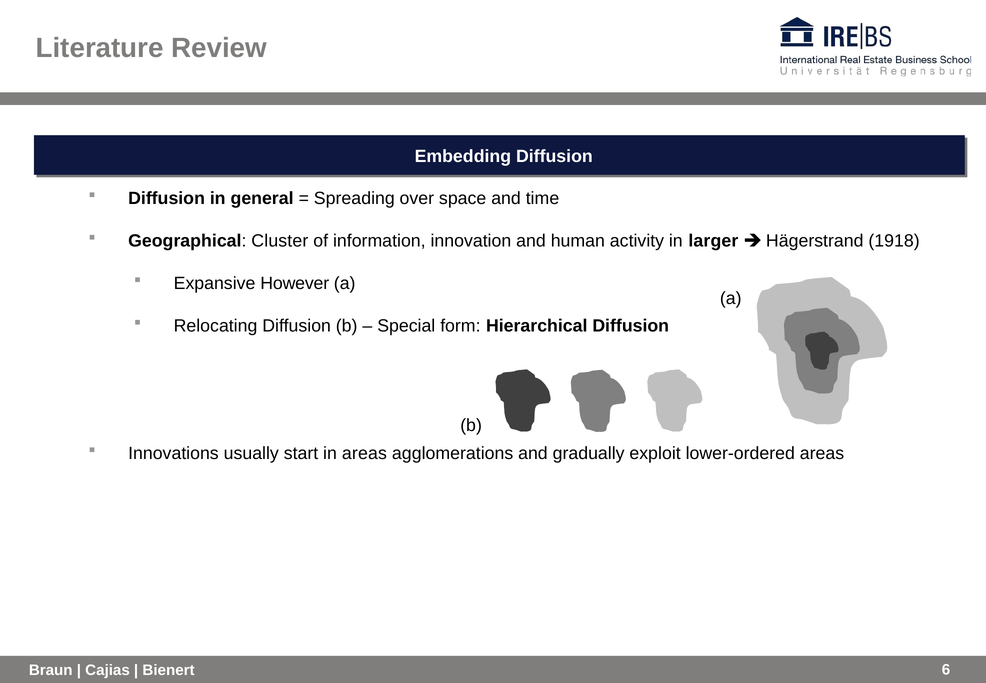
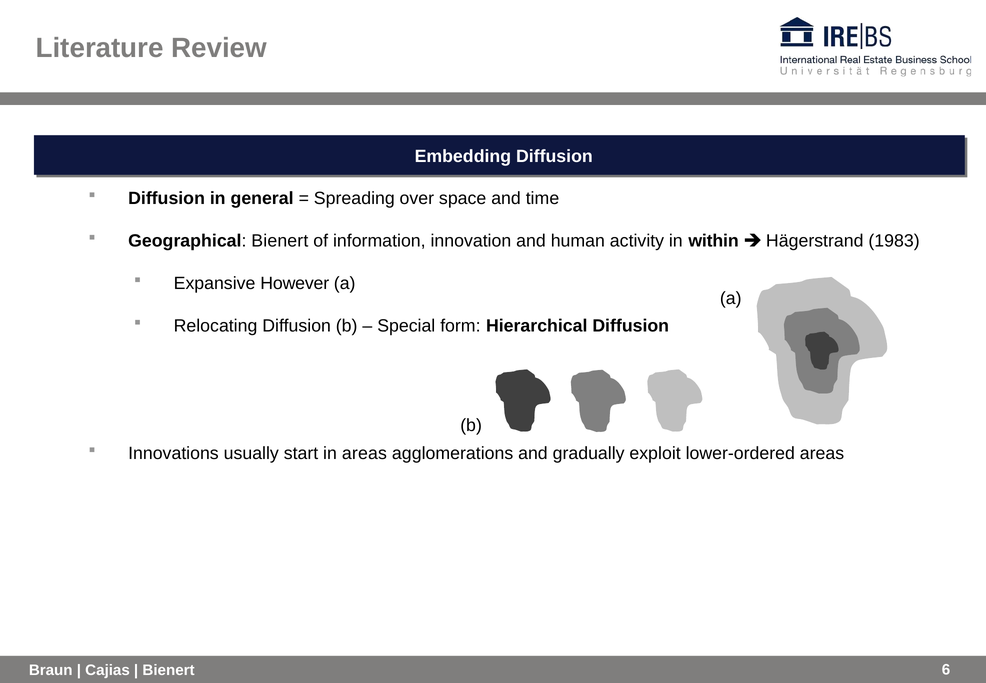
Geographical Cluster: Cluster -> Bienert (280, 241)
larger: larger -> within (714, 241)
1918: 1918 -> 1983 (894, 241)
